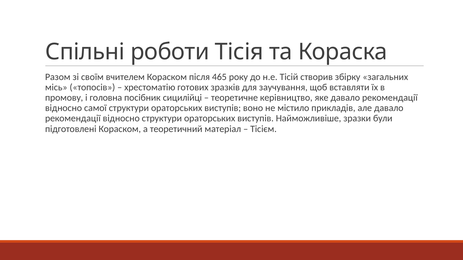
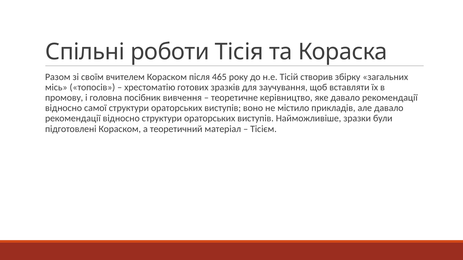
сицилійці: сицилійці -> вивчення (182, 98)
